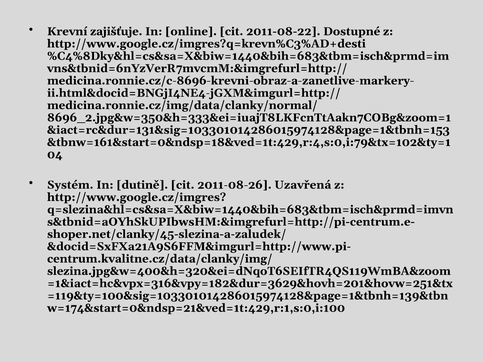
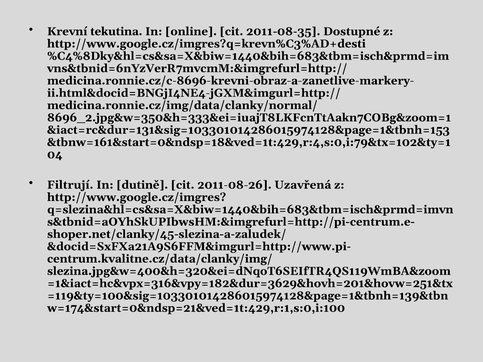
zajišťuje: zajišťuje -> tekutina (116, 31)
2011-08-22: 2011-08-22 -> 2011-08-35 (283, 31)
Systém: Systém -> Filtrují (70, 185)
